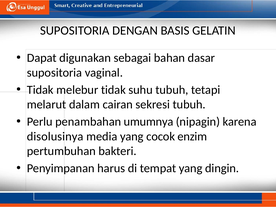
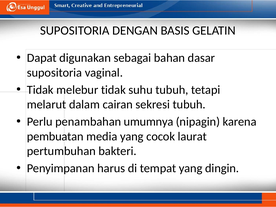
disolusinya: disolusinya -> pembuatan (55, 136)
enzim: enzim -> laurat (192, 136)
